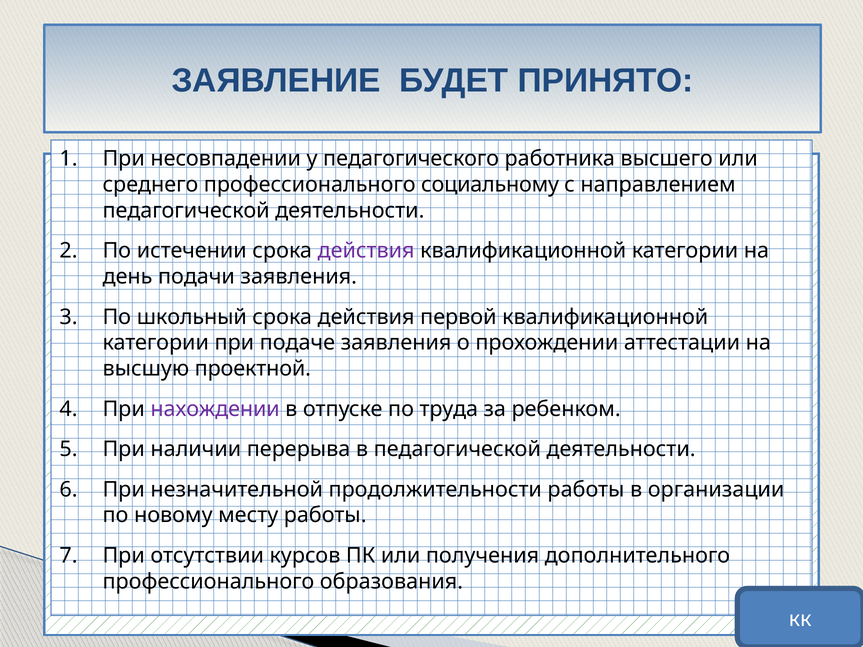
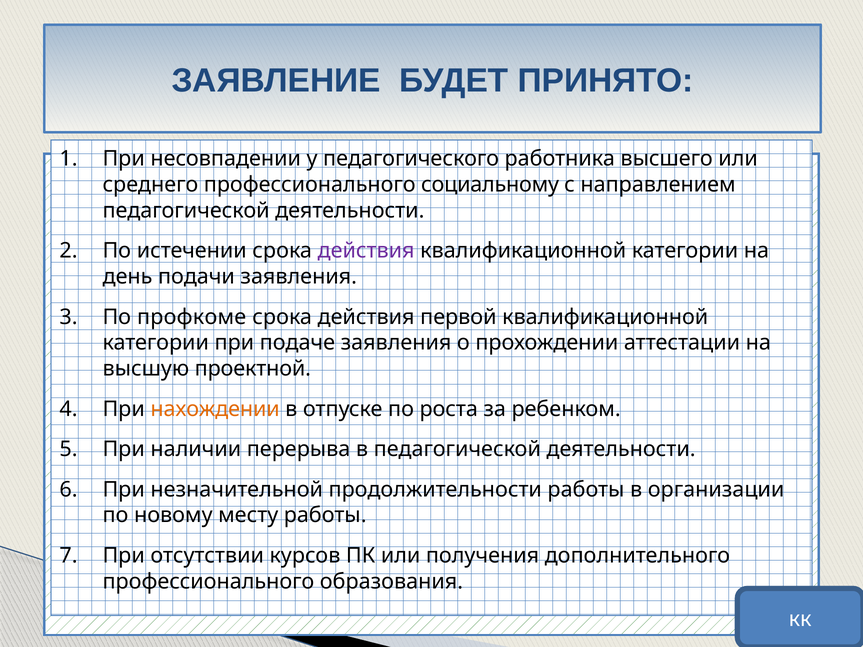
школьный: школьный -> профкоме (192, 317)
нахождении colour: purple -> orange (215, 409)
труда: труда -> роста (449, 409)
